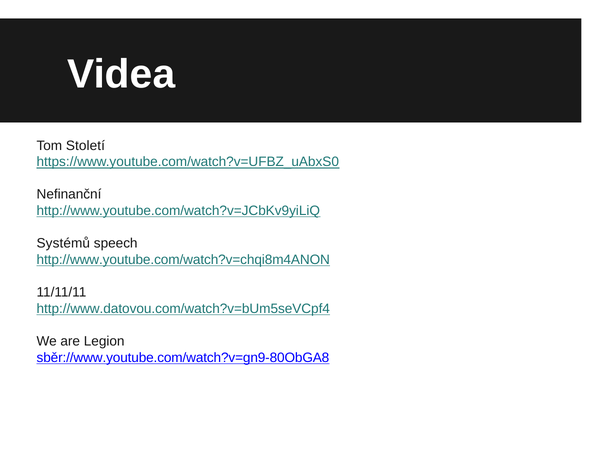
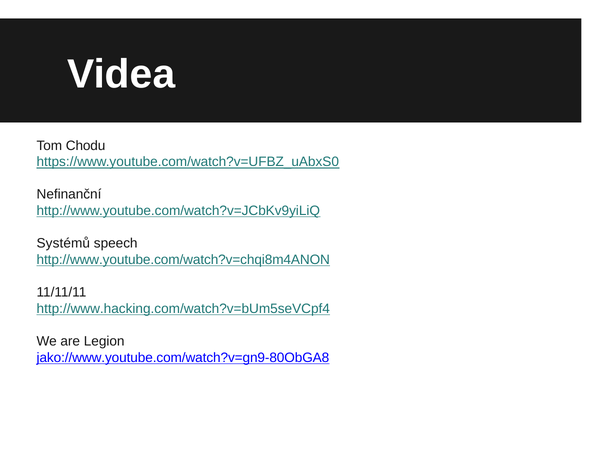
Století: Století -> Chodu (86, 146)
http://www.datovou.com/watch?v=bUm5seVCpf4: http://www.datovou.com/watch?v=bUm5seVCpf4 -> http://www.hacking.com/watch?v=bUm5seVCpf4 (183, 309)
sběr://www.youtube.com/watch?v=gn9-80ObGA8: sběr://www.youtube.com/watch?v=gn9-80ObGA8 -> jako://www.youtube.com/watch?v=gn9-80ObGA8 (183, 358)
